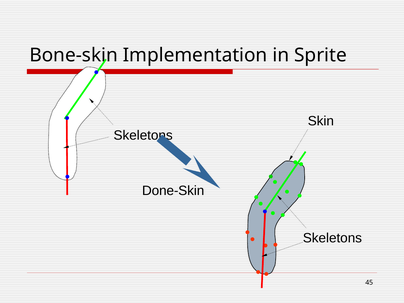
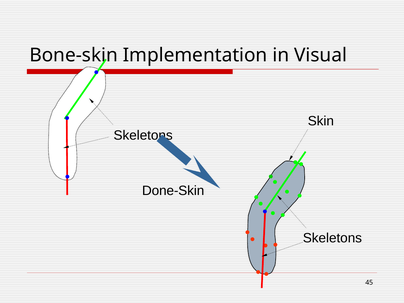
Sprite: Sprite -> Visual (321, 55)
